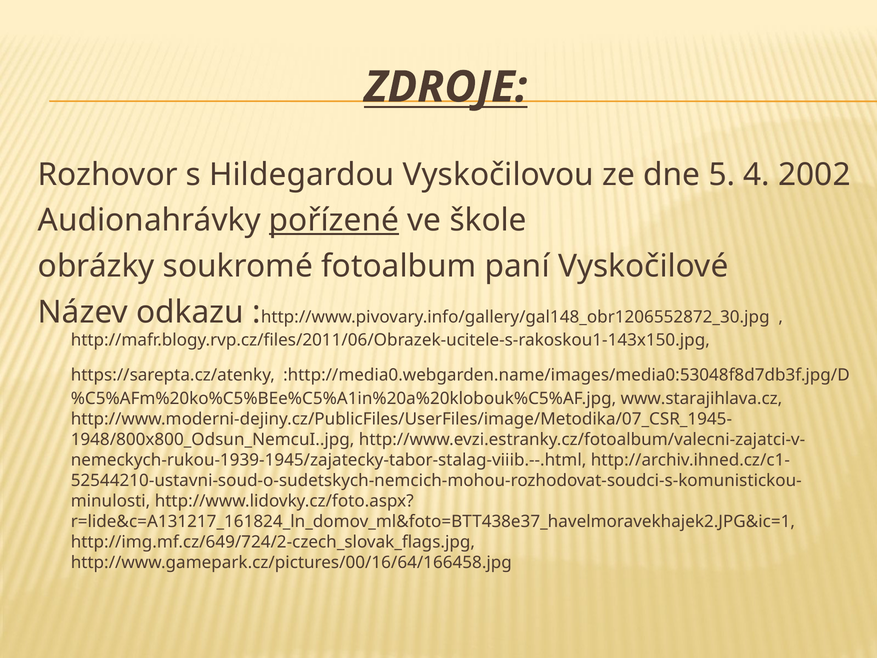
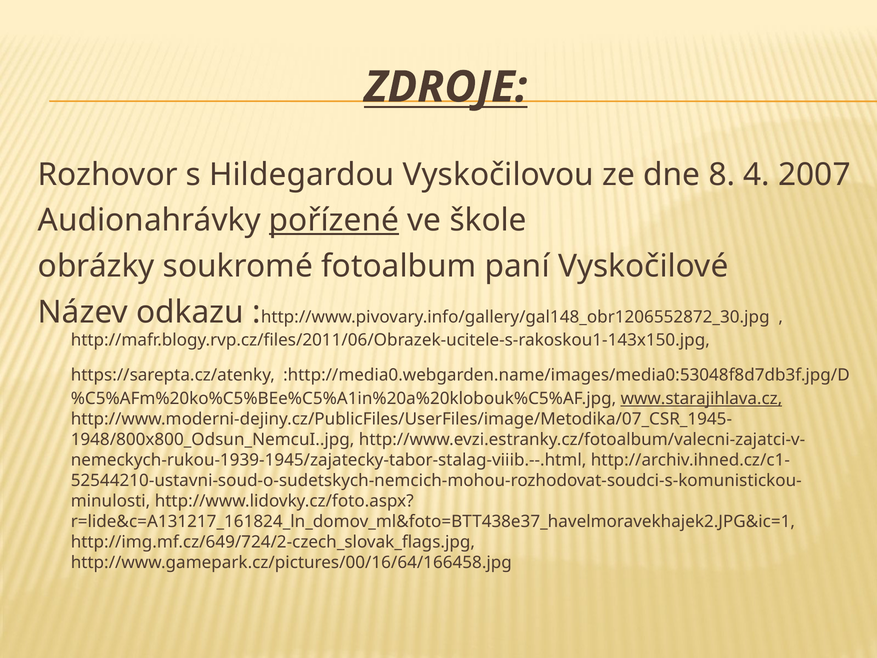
5: 5 -> 8 (722, 175)
2002: 2002 -> 2007 (814, 175)
www.starajihlava.cz underline: none -> present (701, 399)
